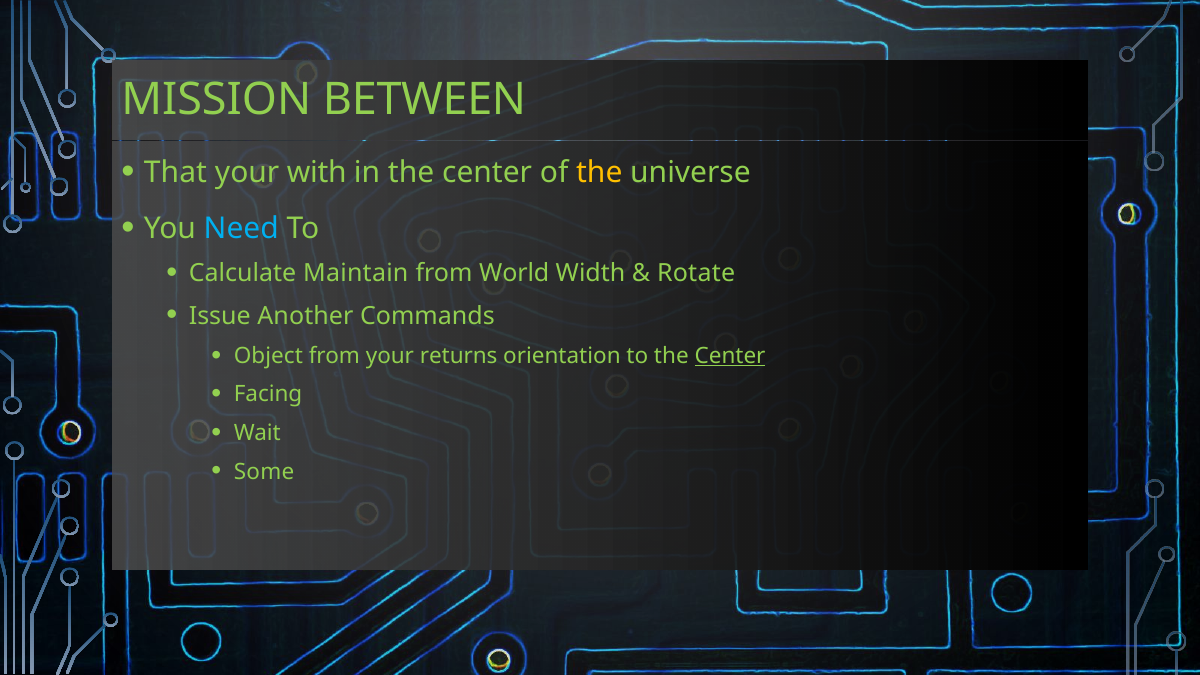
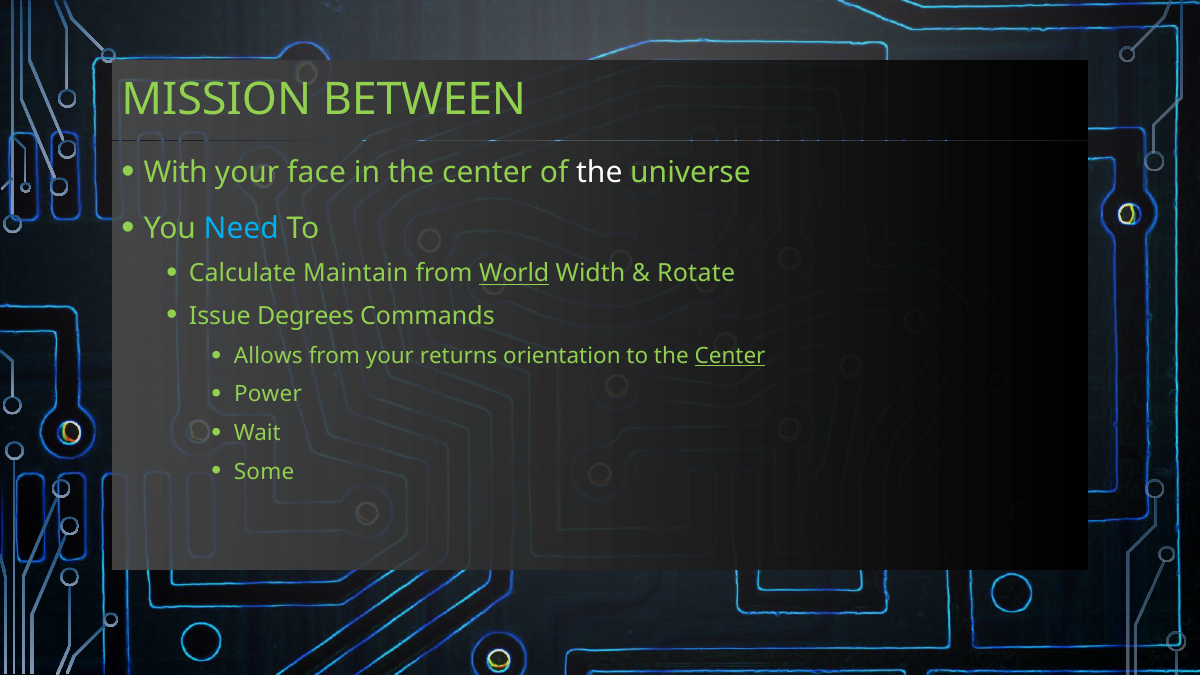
That: That -> With (176, 173)
with: with -> face (317, 173)
the colour: yellow -> white (599, 173)
World underline: none -> present (514, 274)
Another: Another -> Degrees (306, 316)
Object: Object -> Allows (268, 356)
Facing: Facing -> Power (268, 394)
